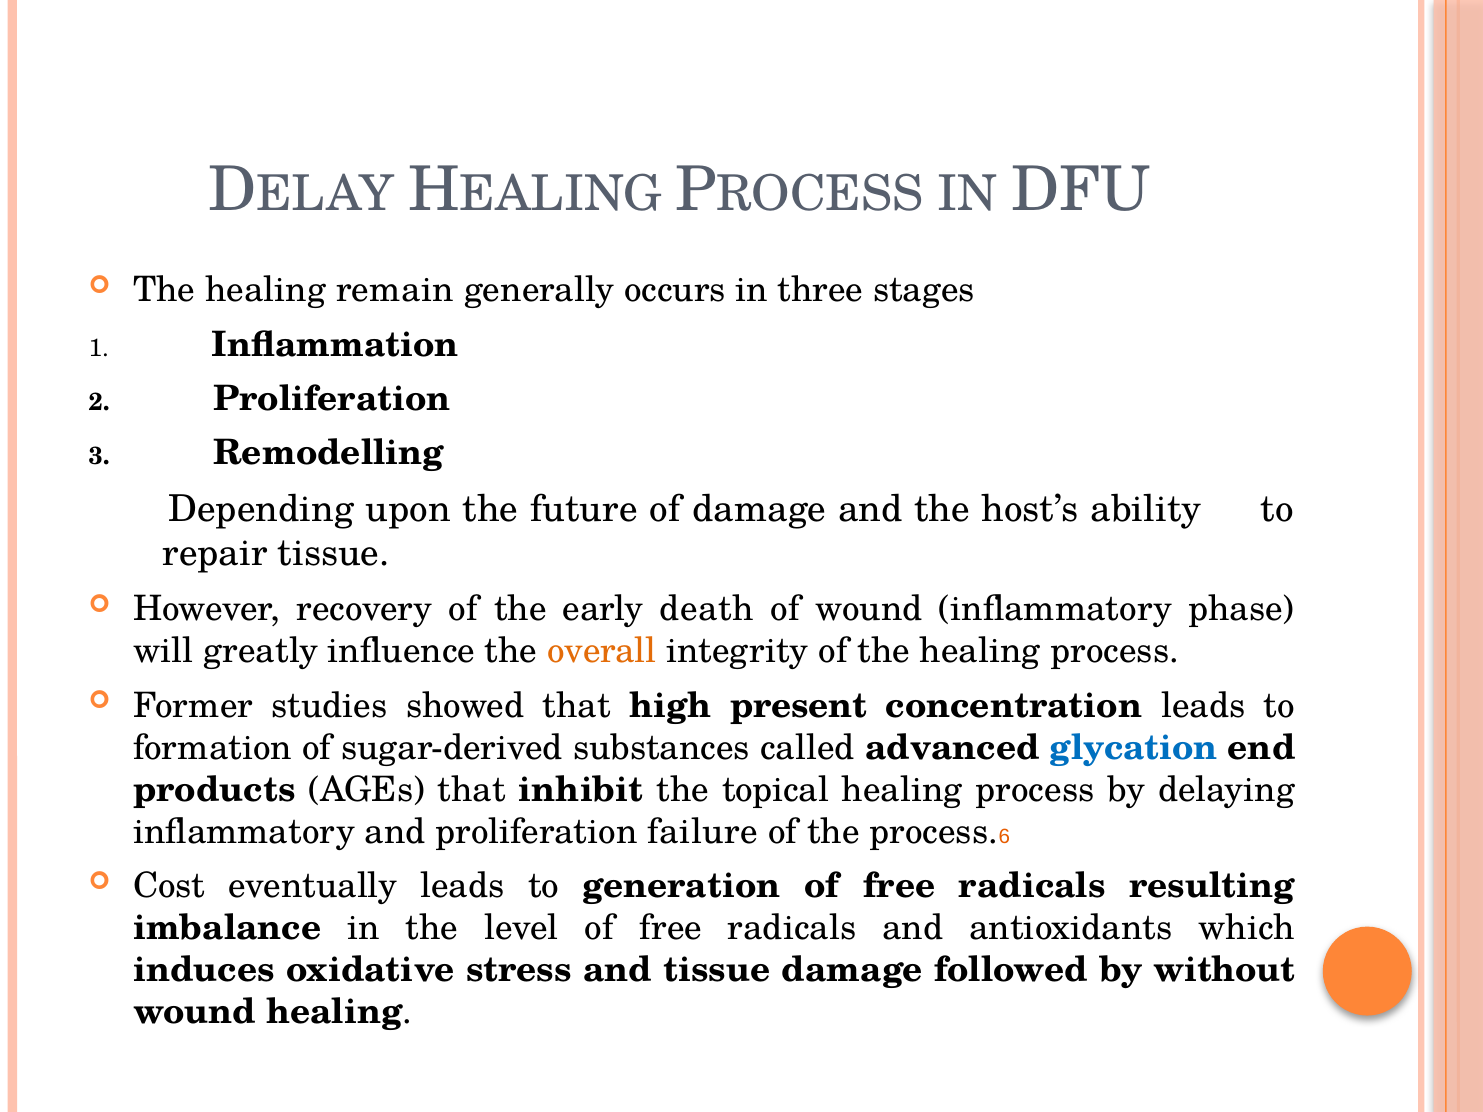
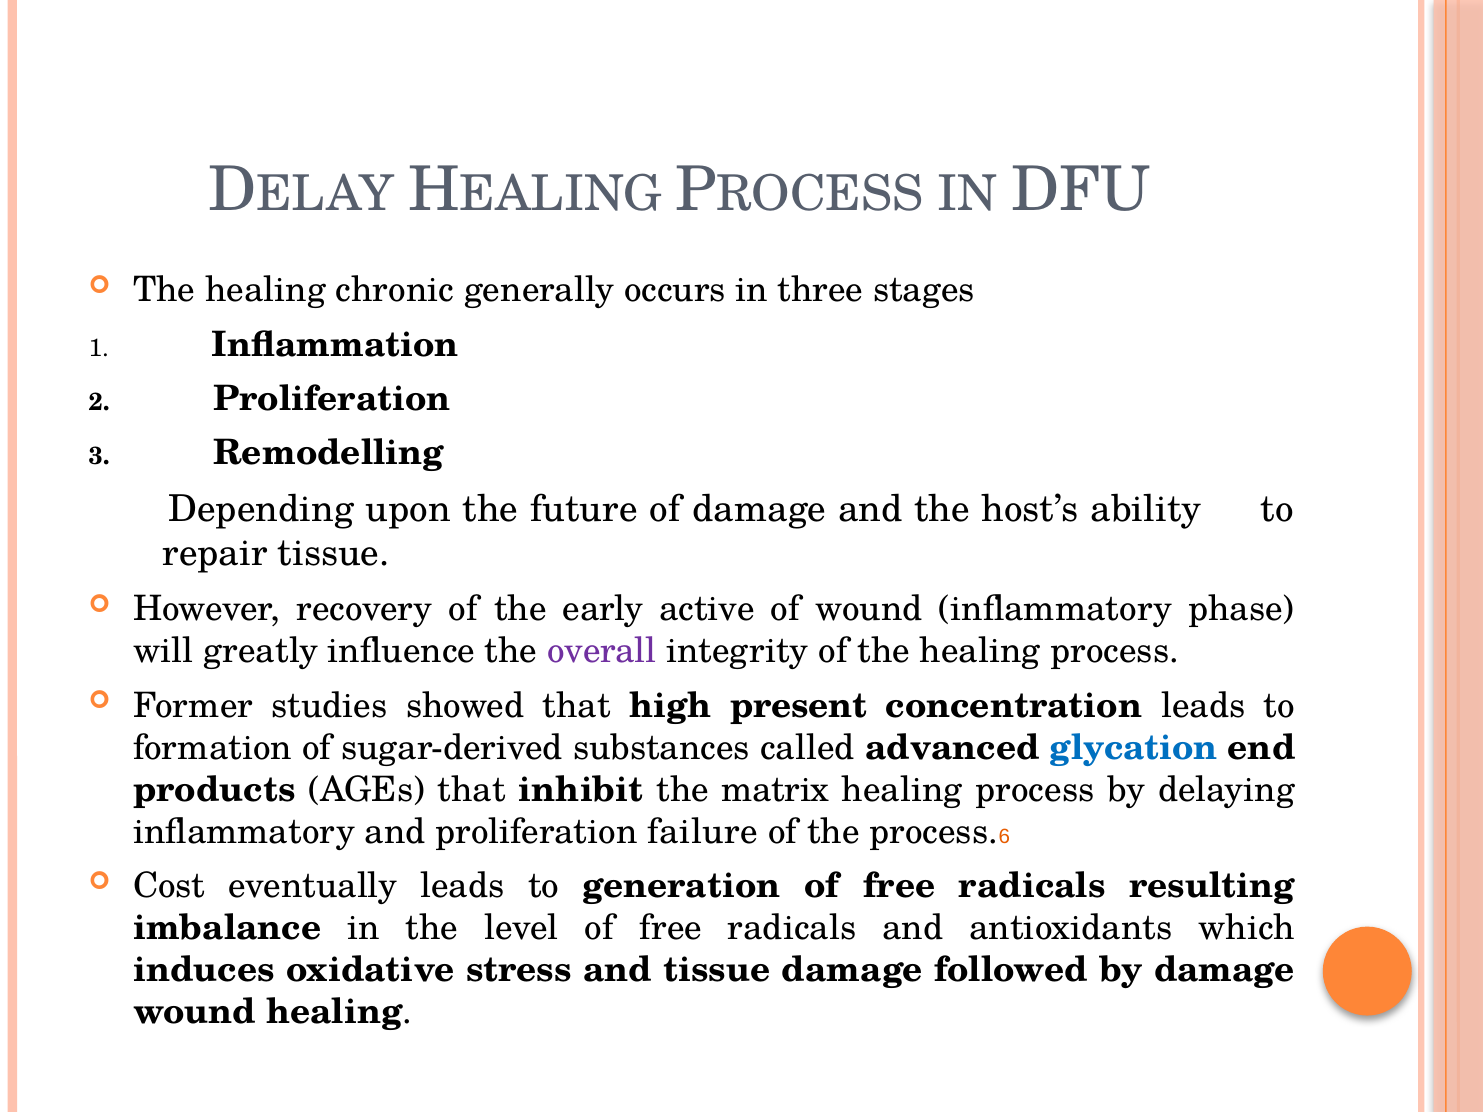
remain: remain -> chronic (395, 290)
death: death -> active (707, 609)
overall colour: orange -> purple (602, 651)
topical: topical -> matrix (776, 790)
by without: without -> damage (1224, 970)
